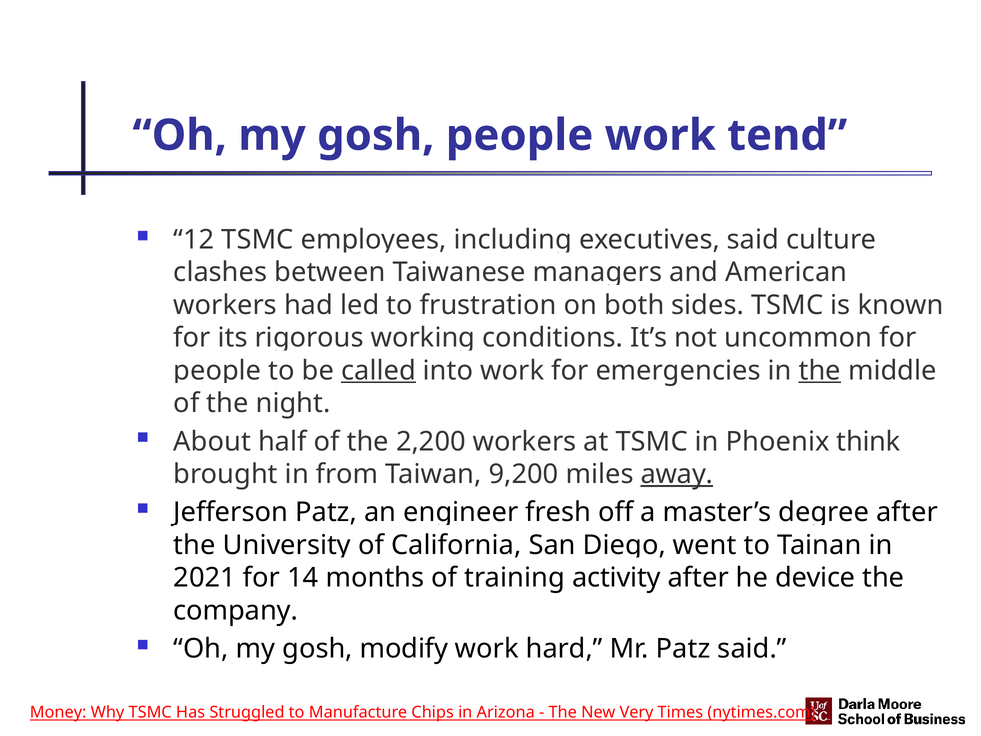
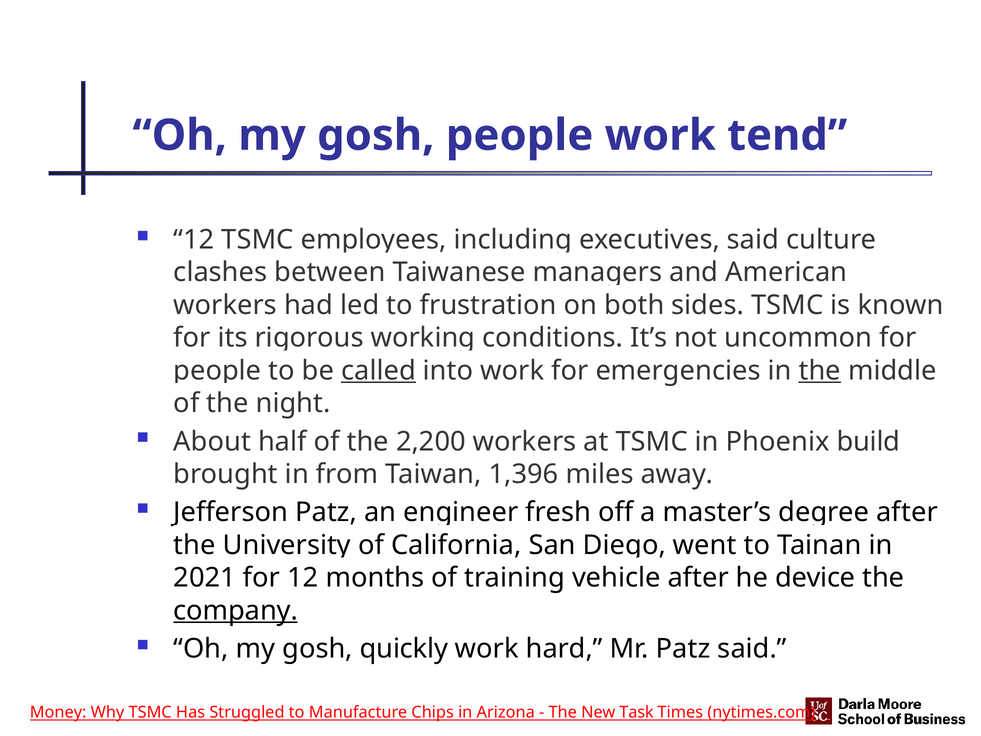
think: think -> build (868, 441)
9,200: 9,200 -> 1,396 (524, 474)
away underline: present -> none (677, 474)
14: 14 -> 12 (303, 578)
activity: activity -> vehicle (616, 578)
company underline: none -> present (236, 610)
modify: modify -> quickly (404, 649)
Very: Very -> Task (637, 712)
